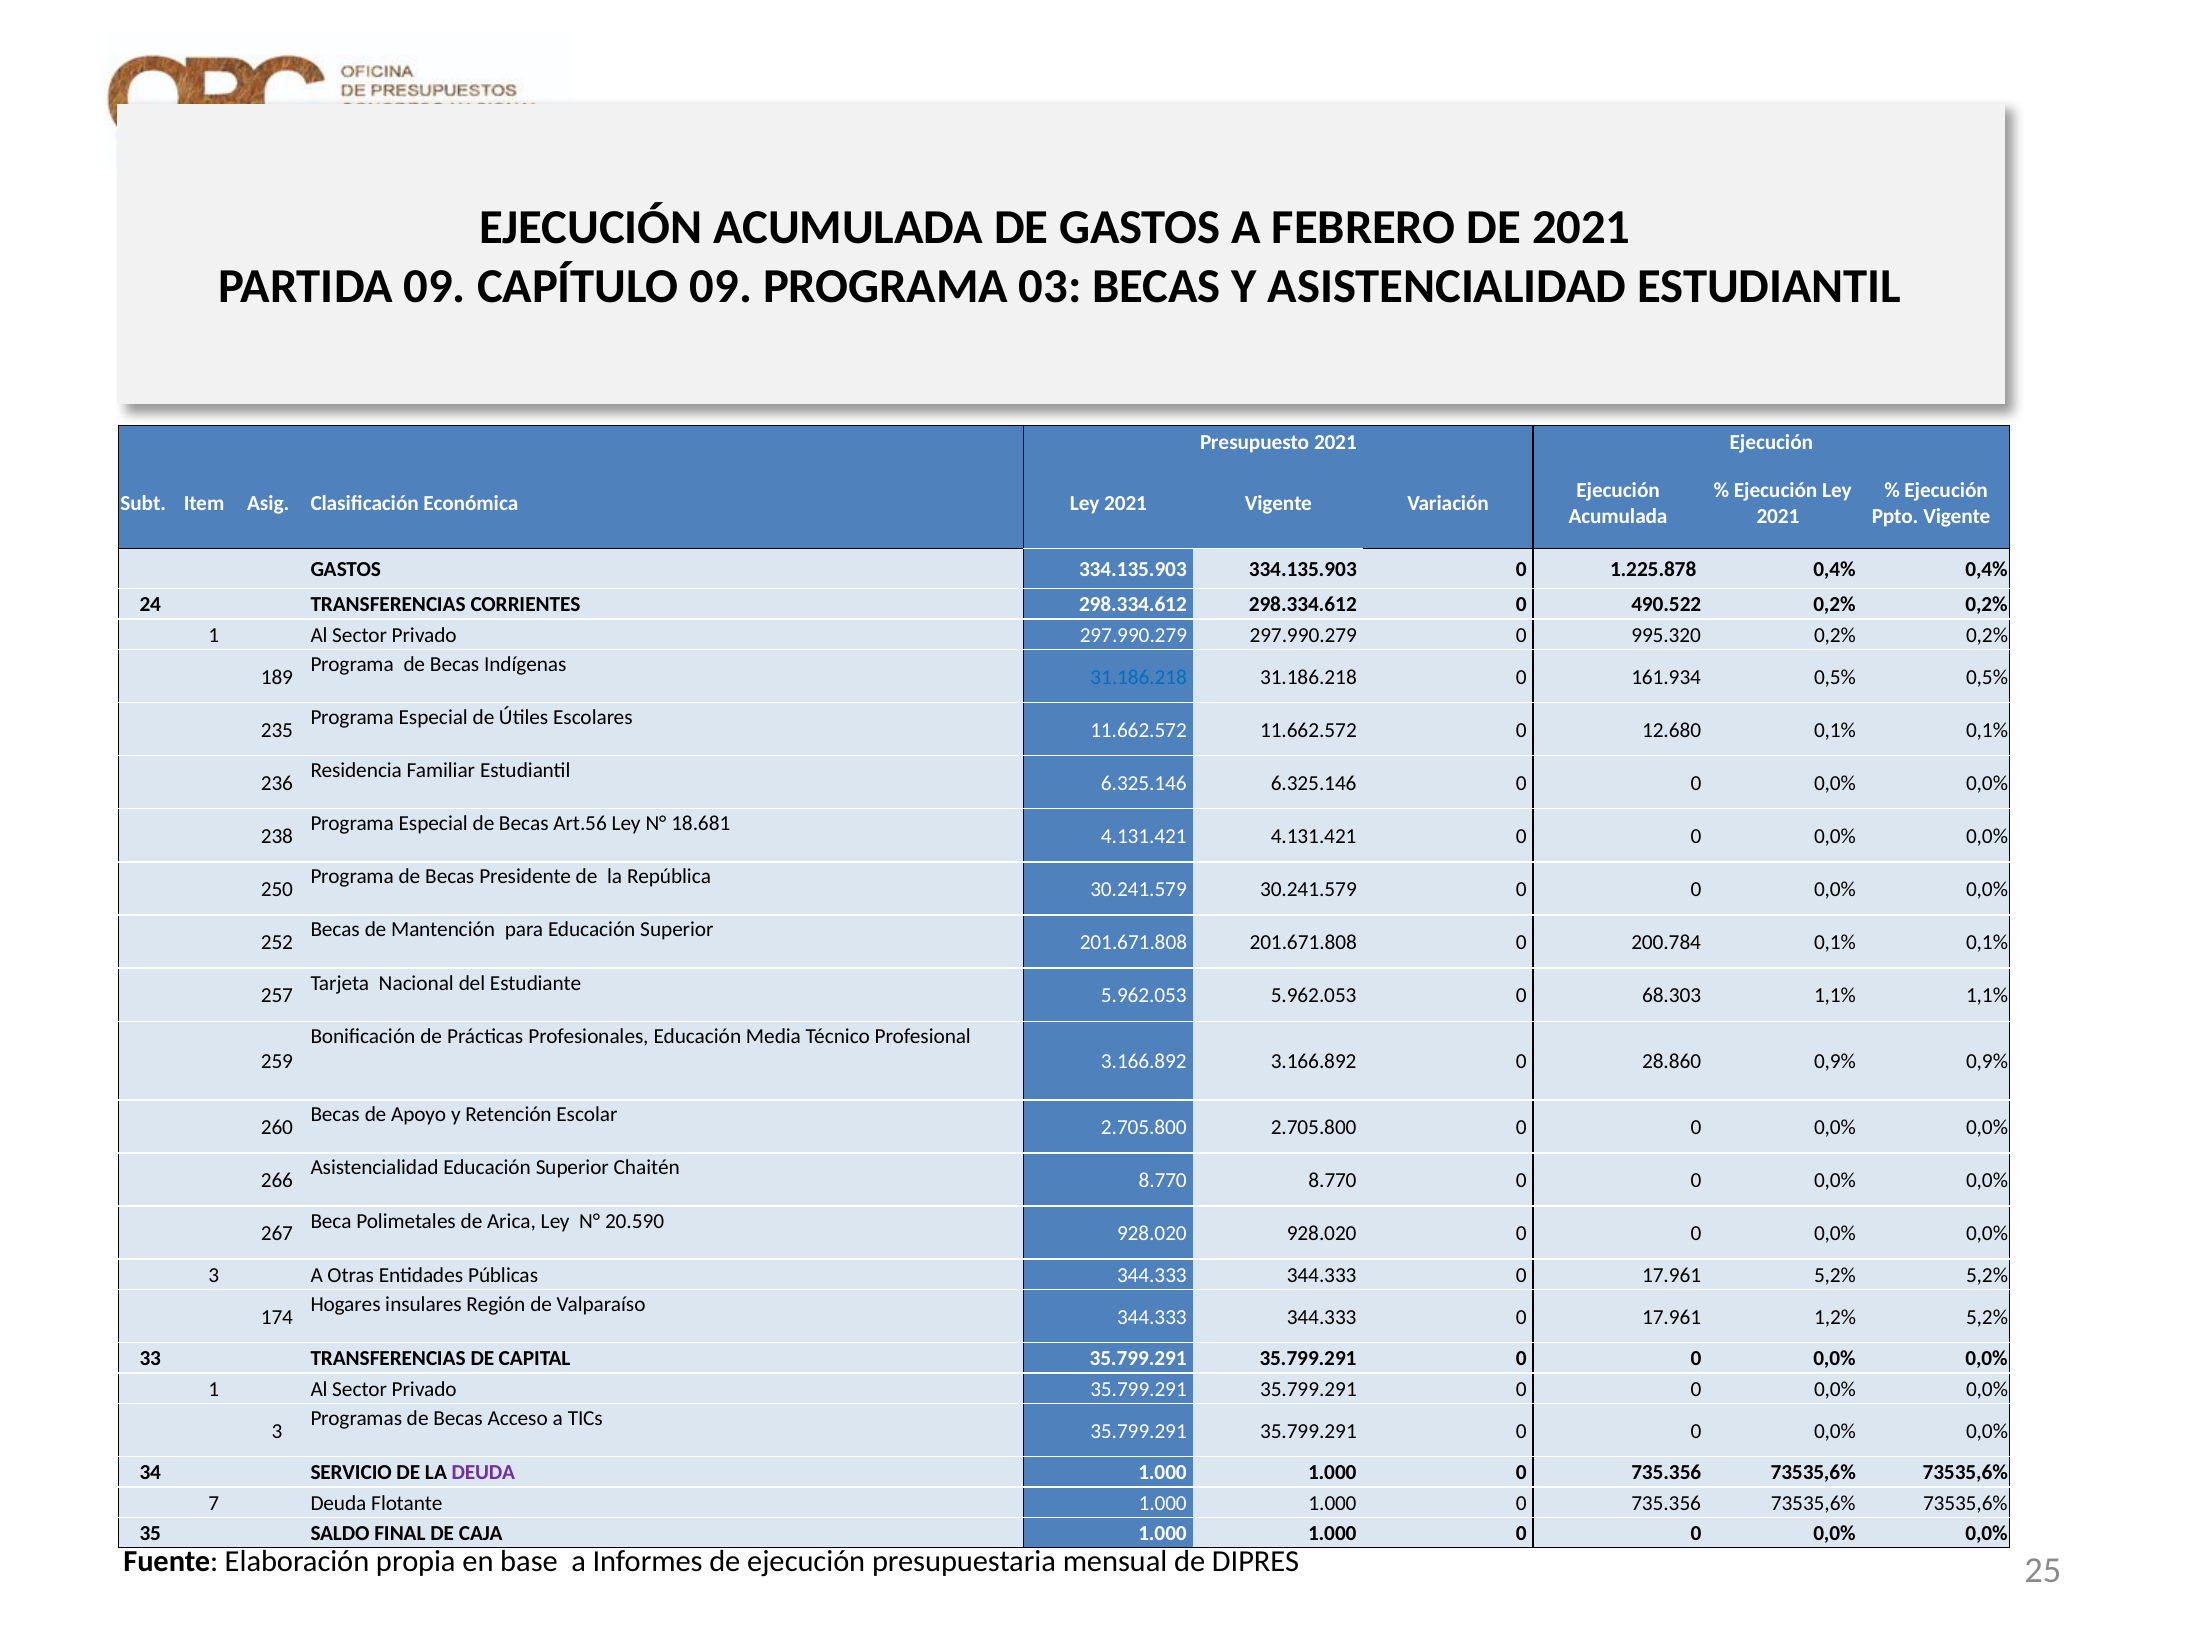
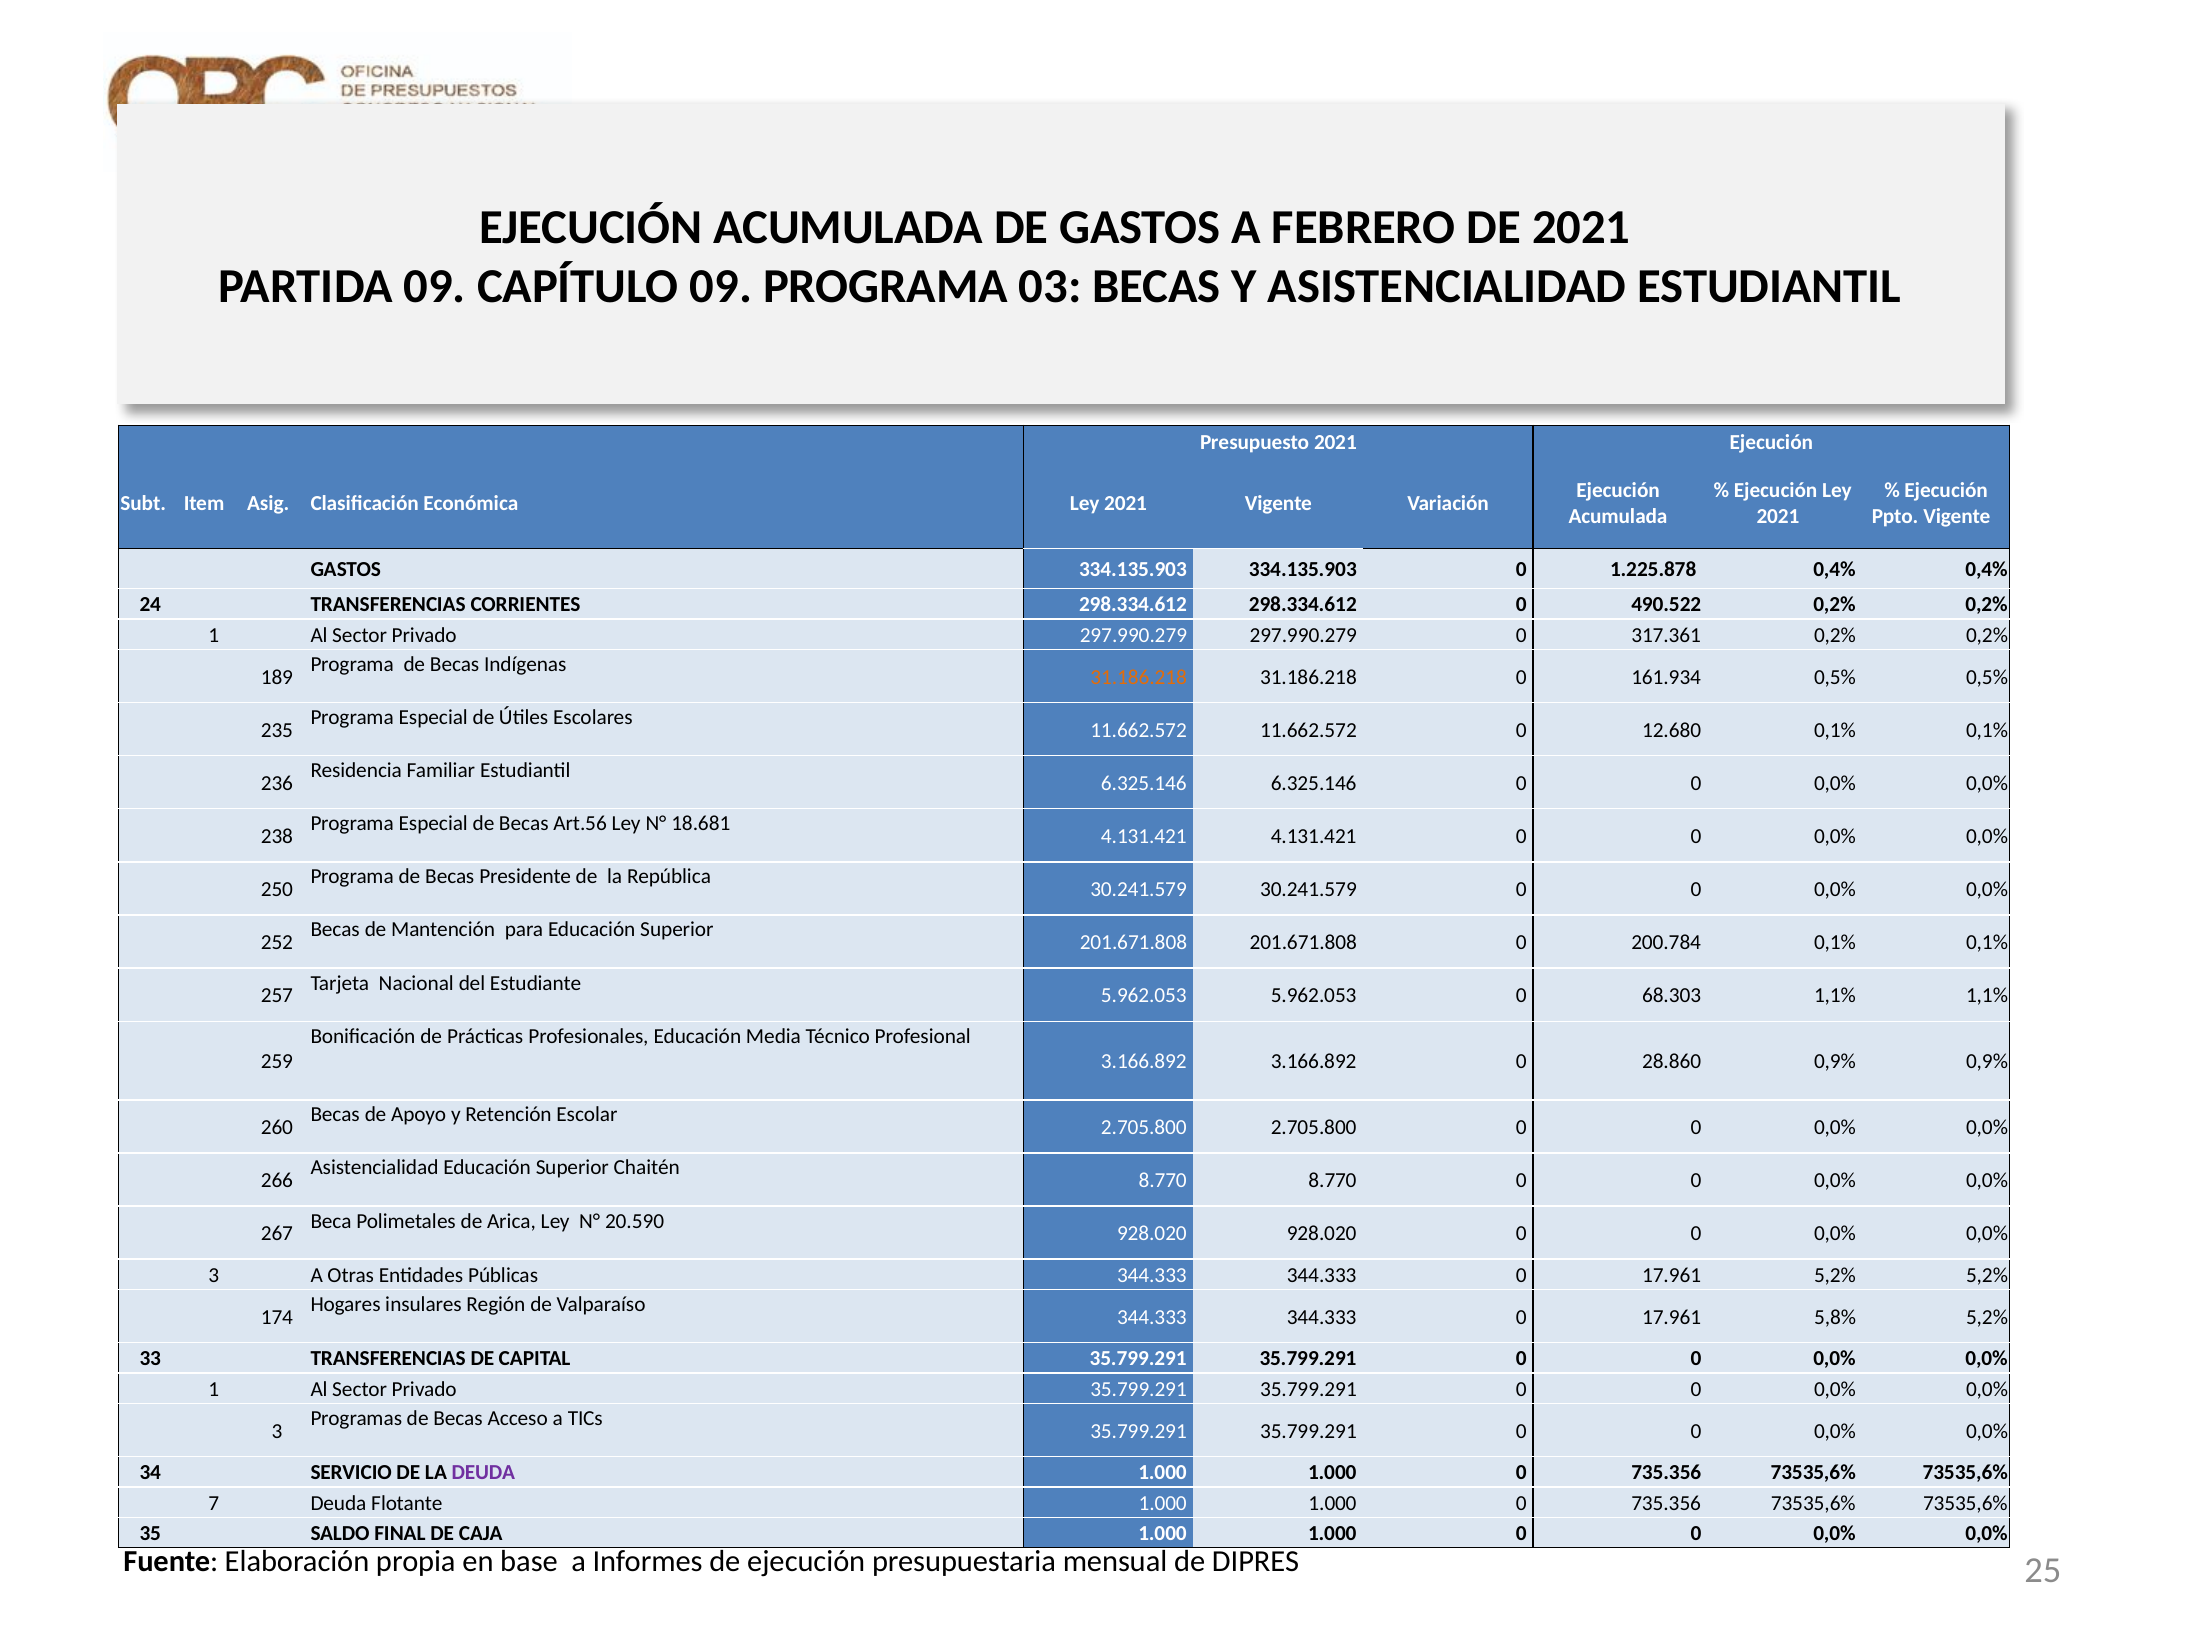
995.320: 995.320 -> 317.361 (1666, 635)
31.186.218 colour: blue -> orange (1139, 677)
1,2%: 1,2% -> 5,8% (1835, 1317)
